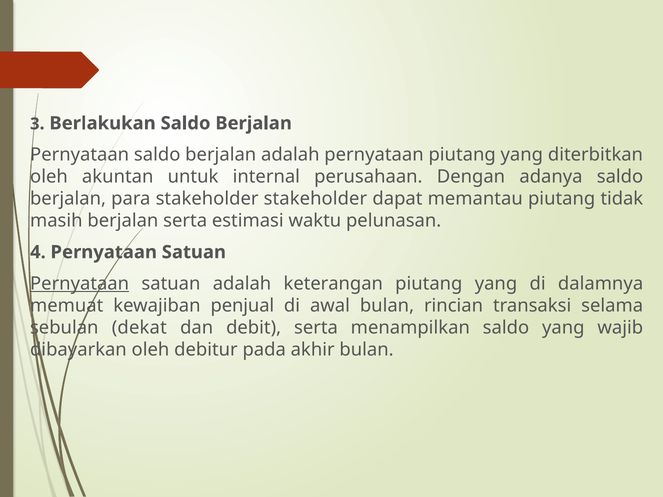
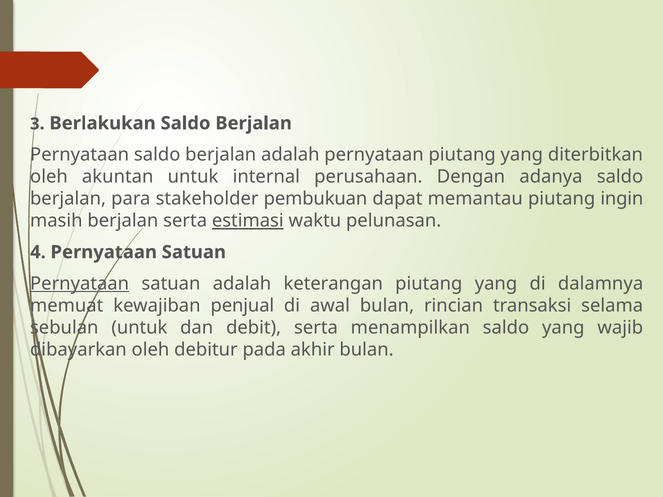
stakeholder stakeholder: stakeholder -> pembukuan (316, 199)
tidak: tidak -> ingin (622, 199)
estimasi underline: none -> present (248, 221)
sebulan dekat: dekat -> untuk (139, 328)
